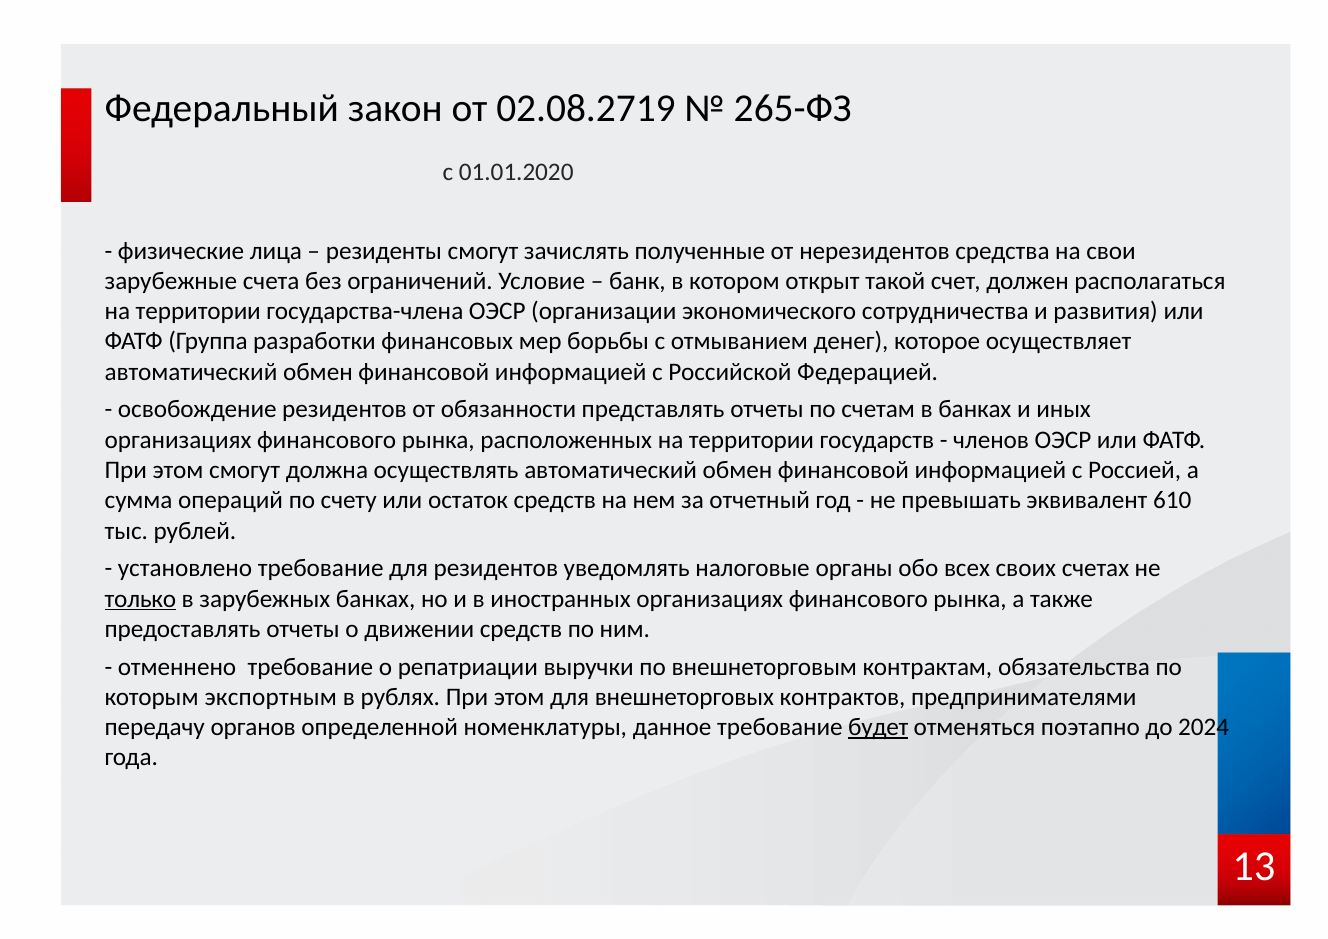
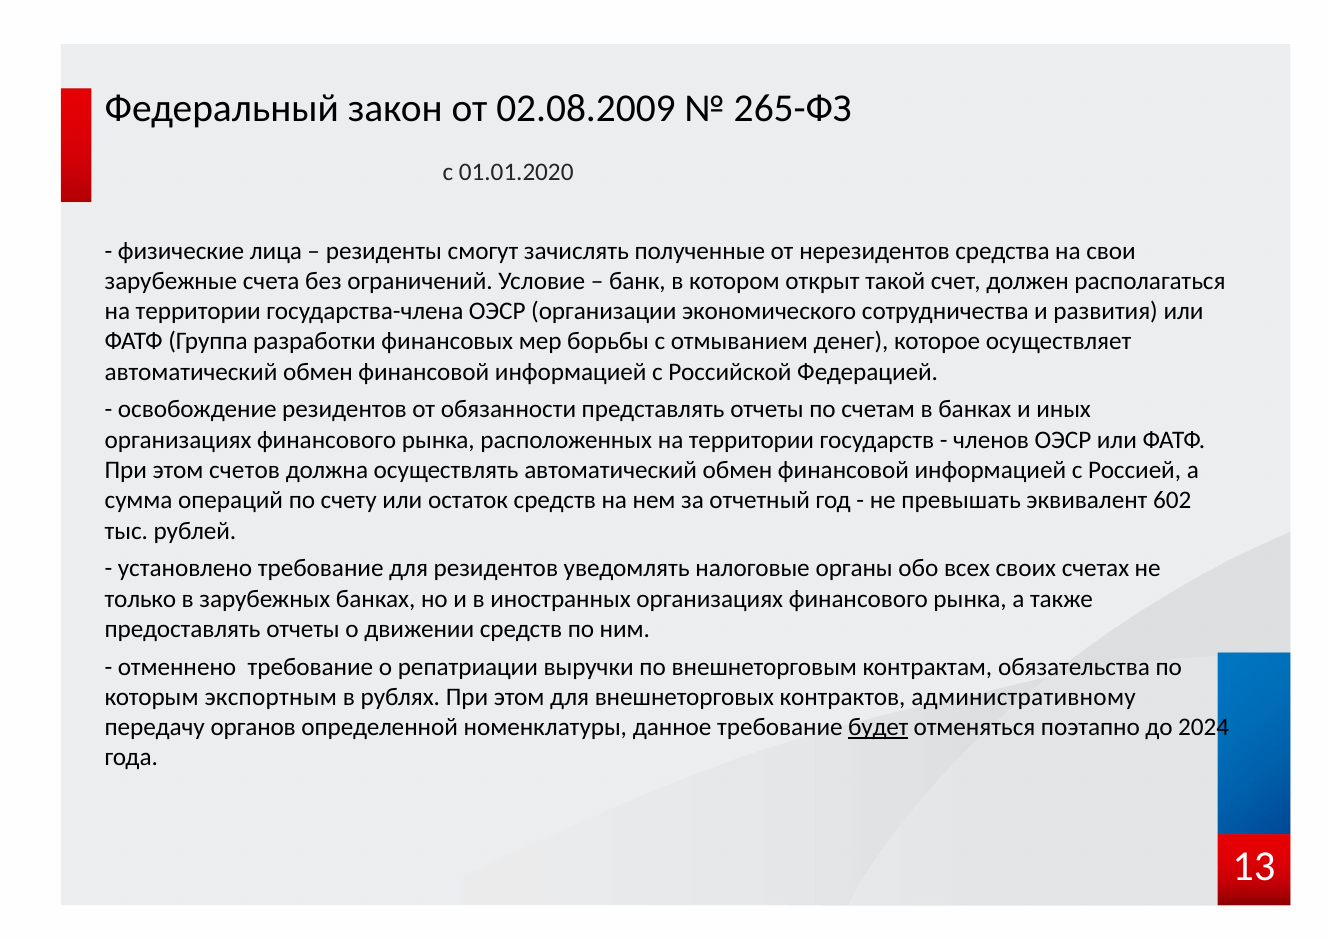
02.08.2719: 02.08.2719 -> 02.08.2009 (586, 109)
этом смогут: смогут -> счетов (245, 470)
610: 610 -> 602 (1172, 500)
только underline: present -> none (140, 599)
предпринимателями: предпринимателями -> административному (1024, 697)
